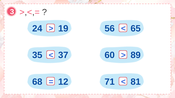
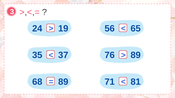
60: 60 -> 76 (110, 55)
68 12: 12 -> 89 (63, 82)
